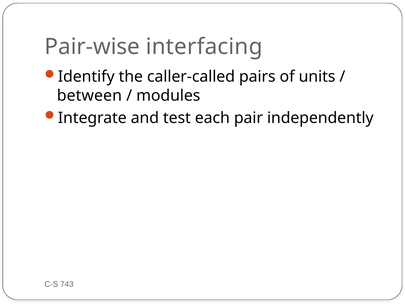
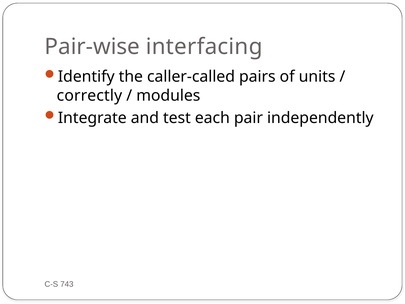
between: between -> correctly (89, 96)
